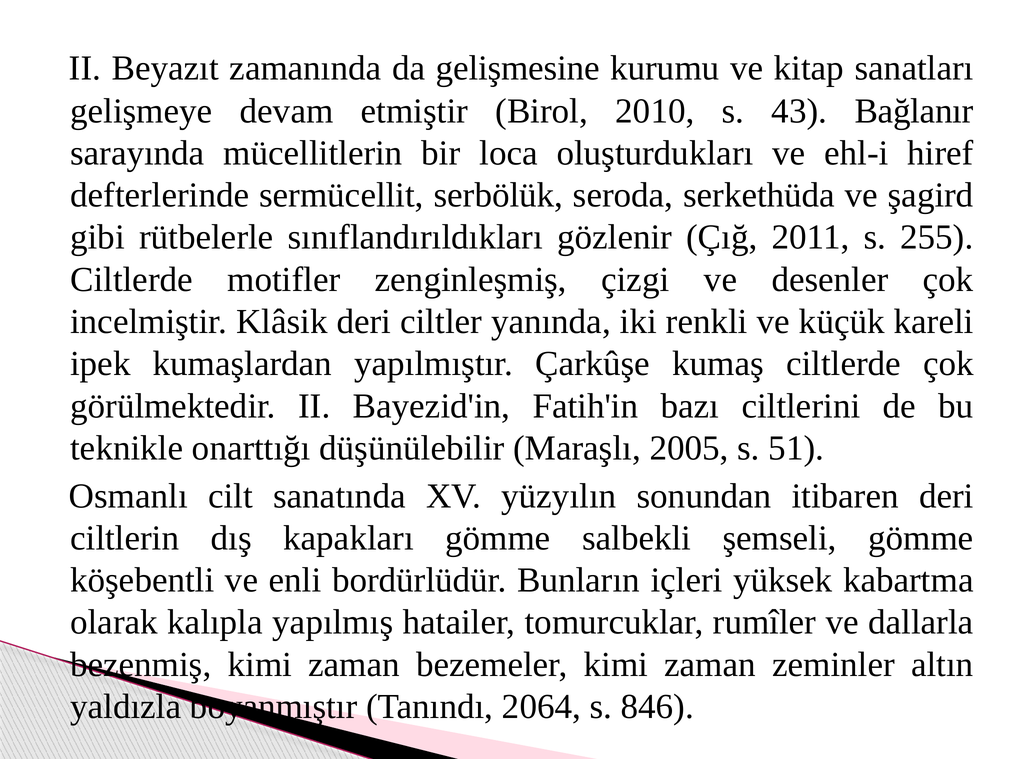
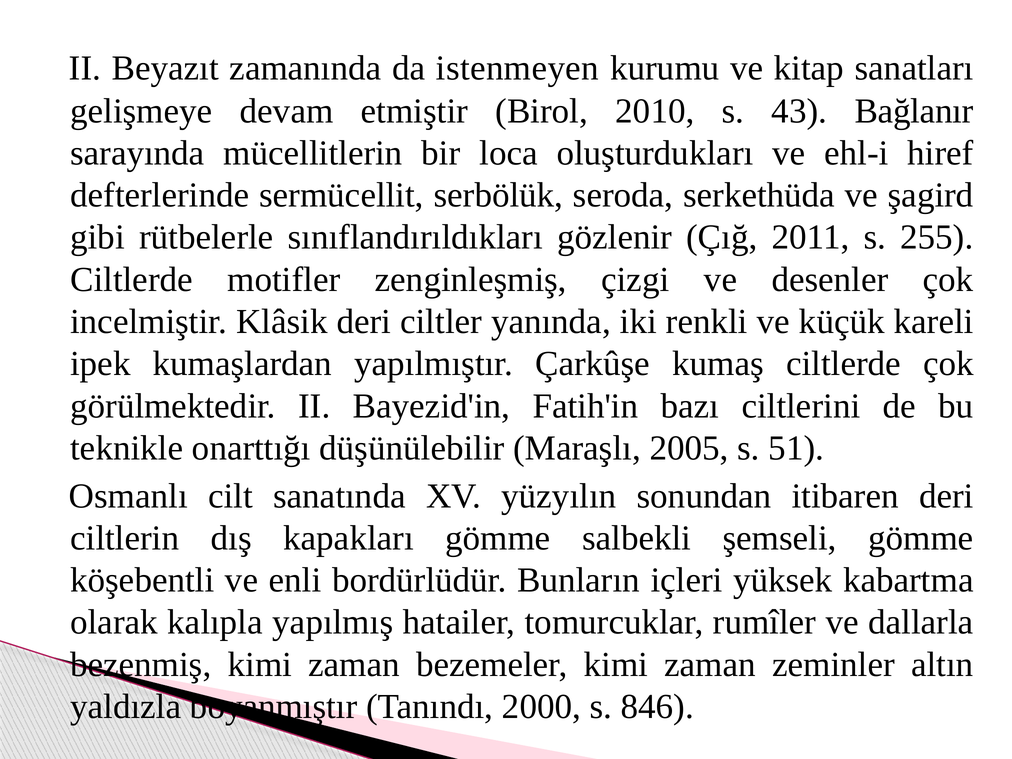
gelişmesine: gelişmesine -> istenmeyen (517, 68)
2064: 2064 -> 2000 (541, 707)
